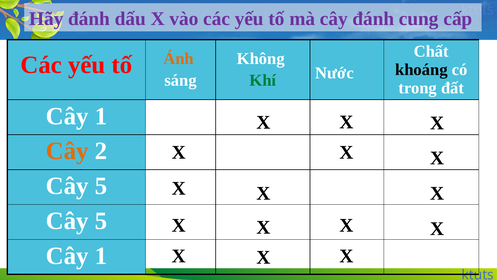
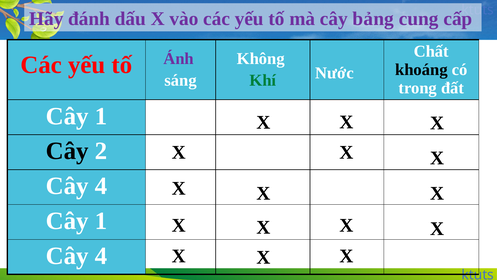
cây đánh: đánh -> bảng (373, 19)
Ánh colour: orange -> purple (179, 59)
Cây colour: orange -> black (67, 151)
5: 5 -> 4 (101, 186)
5: 5 -> 1 (101, 221)
1: 1 -> 4 (101, 256)
